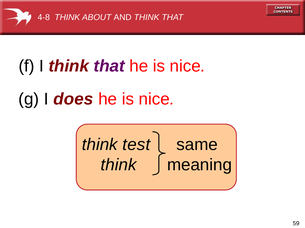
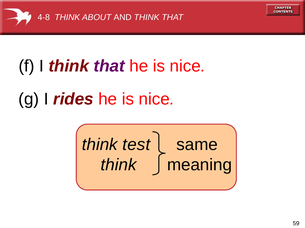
does: does -> rides (73, 99)
